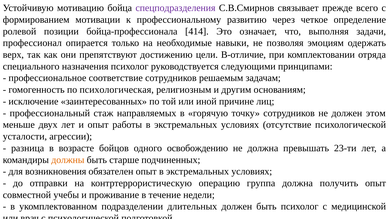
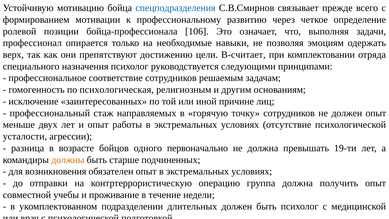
спецподразделения colour: purple -> blue (175, 8)
414: 414 -> 106 (197, 31)
В-отличие: В-отличие -> В-считает (243, 55)
должен этом: этом -> опыт (376, 113)
освобождению: освобождению -> первоначально (197, 148)
23-ти: 23-ти -> 19-ти (345, 148)
